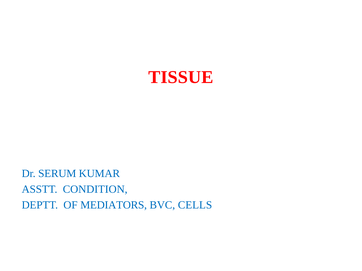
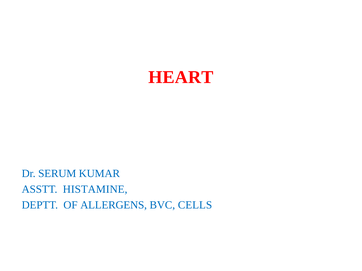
TISSUE: TISSUE -> HEART (181, 77)
CONDITION: CONDITION -> HISTAMINE (95, 190)
MEDIATORS: MEDIATORS -> ALLERGENS (114, 205)
